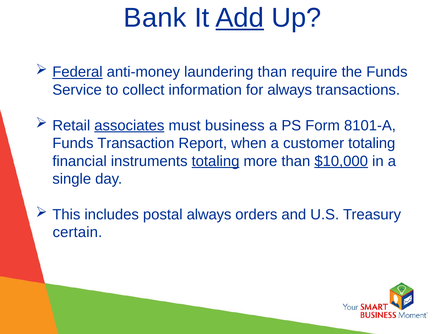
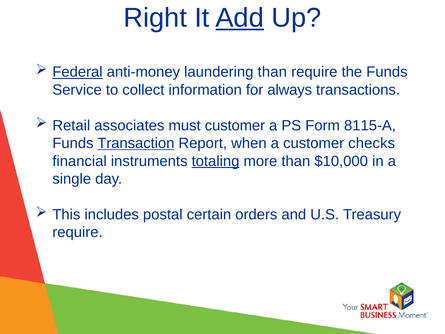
Bank: Bank -> Right (155, 18)
associates underline: present -> none (129, 125)
must business: business -> customer (235, 125)
8101-A: 8101-A -> 8115-A (370, 125)
Transaction underline: none -> present (136, 143)
customer totaling: totaling -> checks (372, 143)
$10,000 underline: present -> none (341, 161)
postal always: always -> certain (209, 214)
certain: certain -> require (77, 232)
